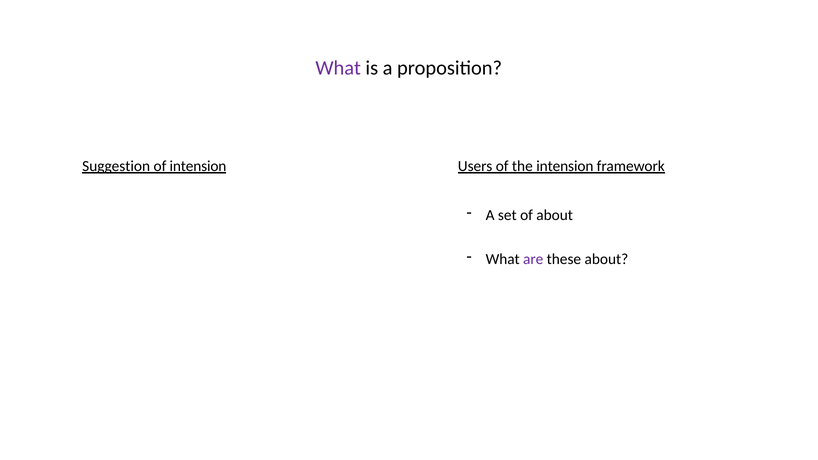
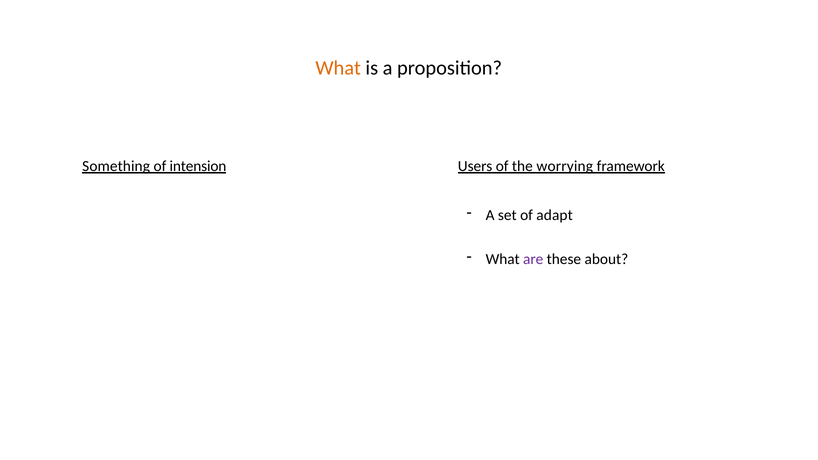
What colour: purple -> orange (338, 68)
Suggestion: Suggestion -> Something (116, 166)
the intension: intension -> worrying (565, 166)
of about: about -> adapt (555, 215)
